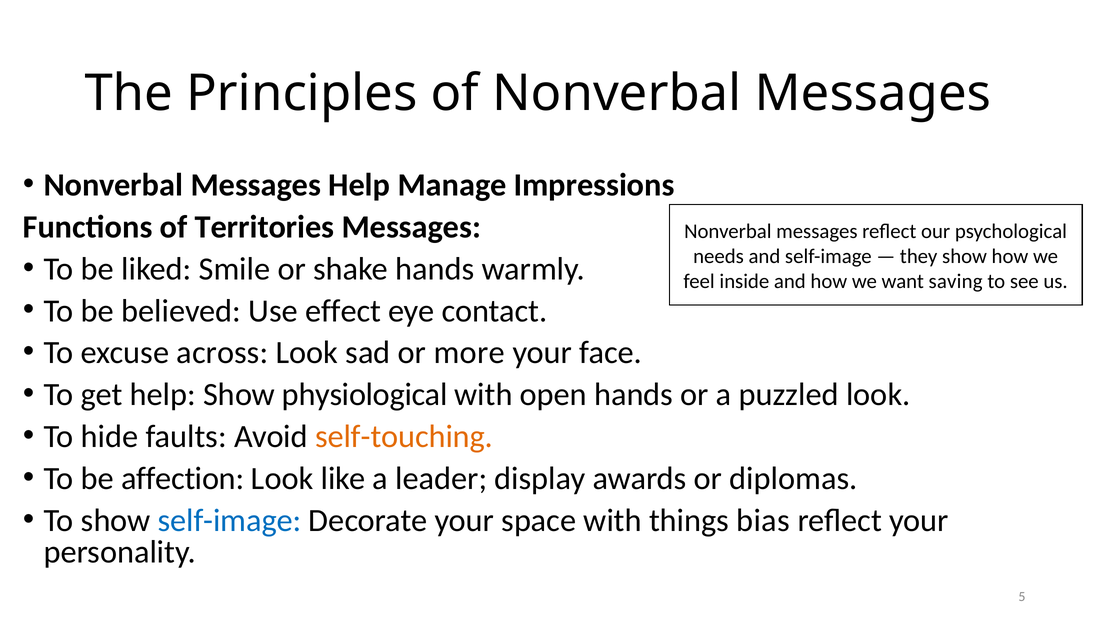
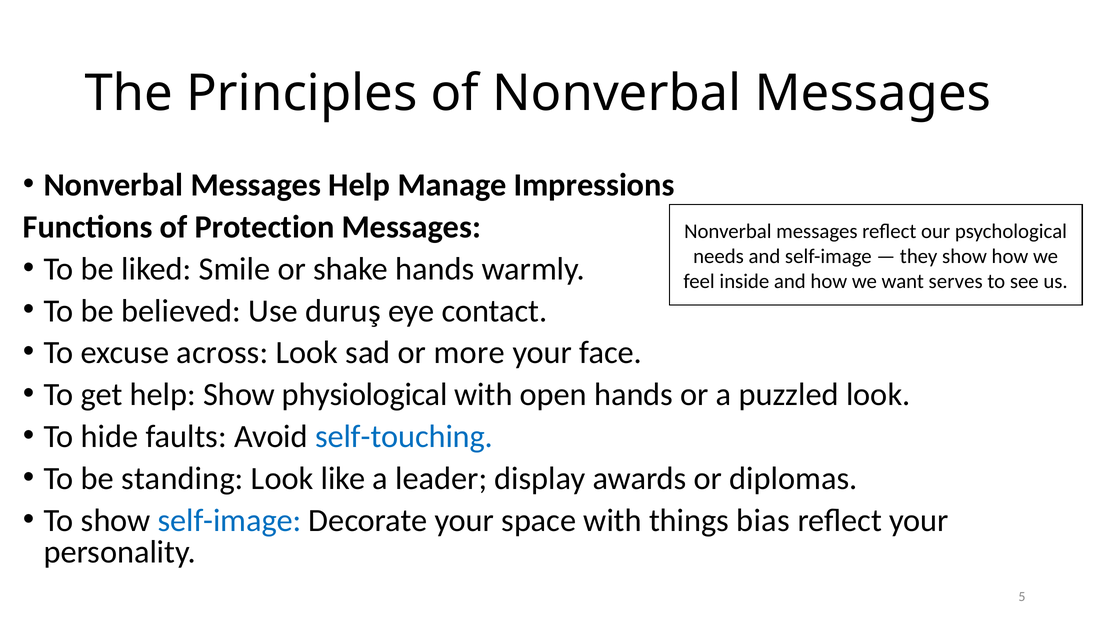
Territories: Territories -> Protection (265, 227)
saving: saving -> serves (956, 281)
effect: effect -> duruş (343, 311)
self-touching colour: orange -> blue (404, 436)
affection: affection -> standing (182, 478)
